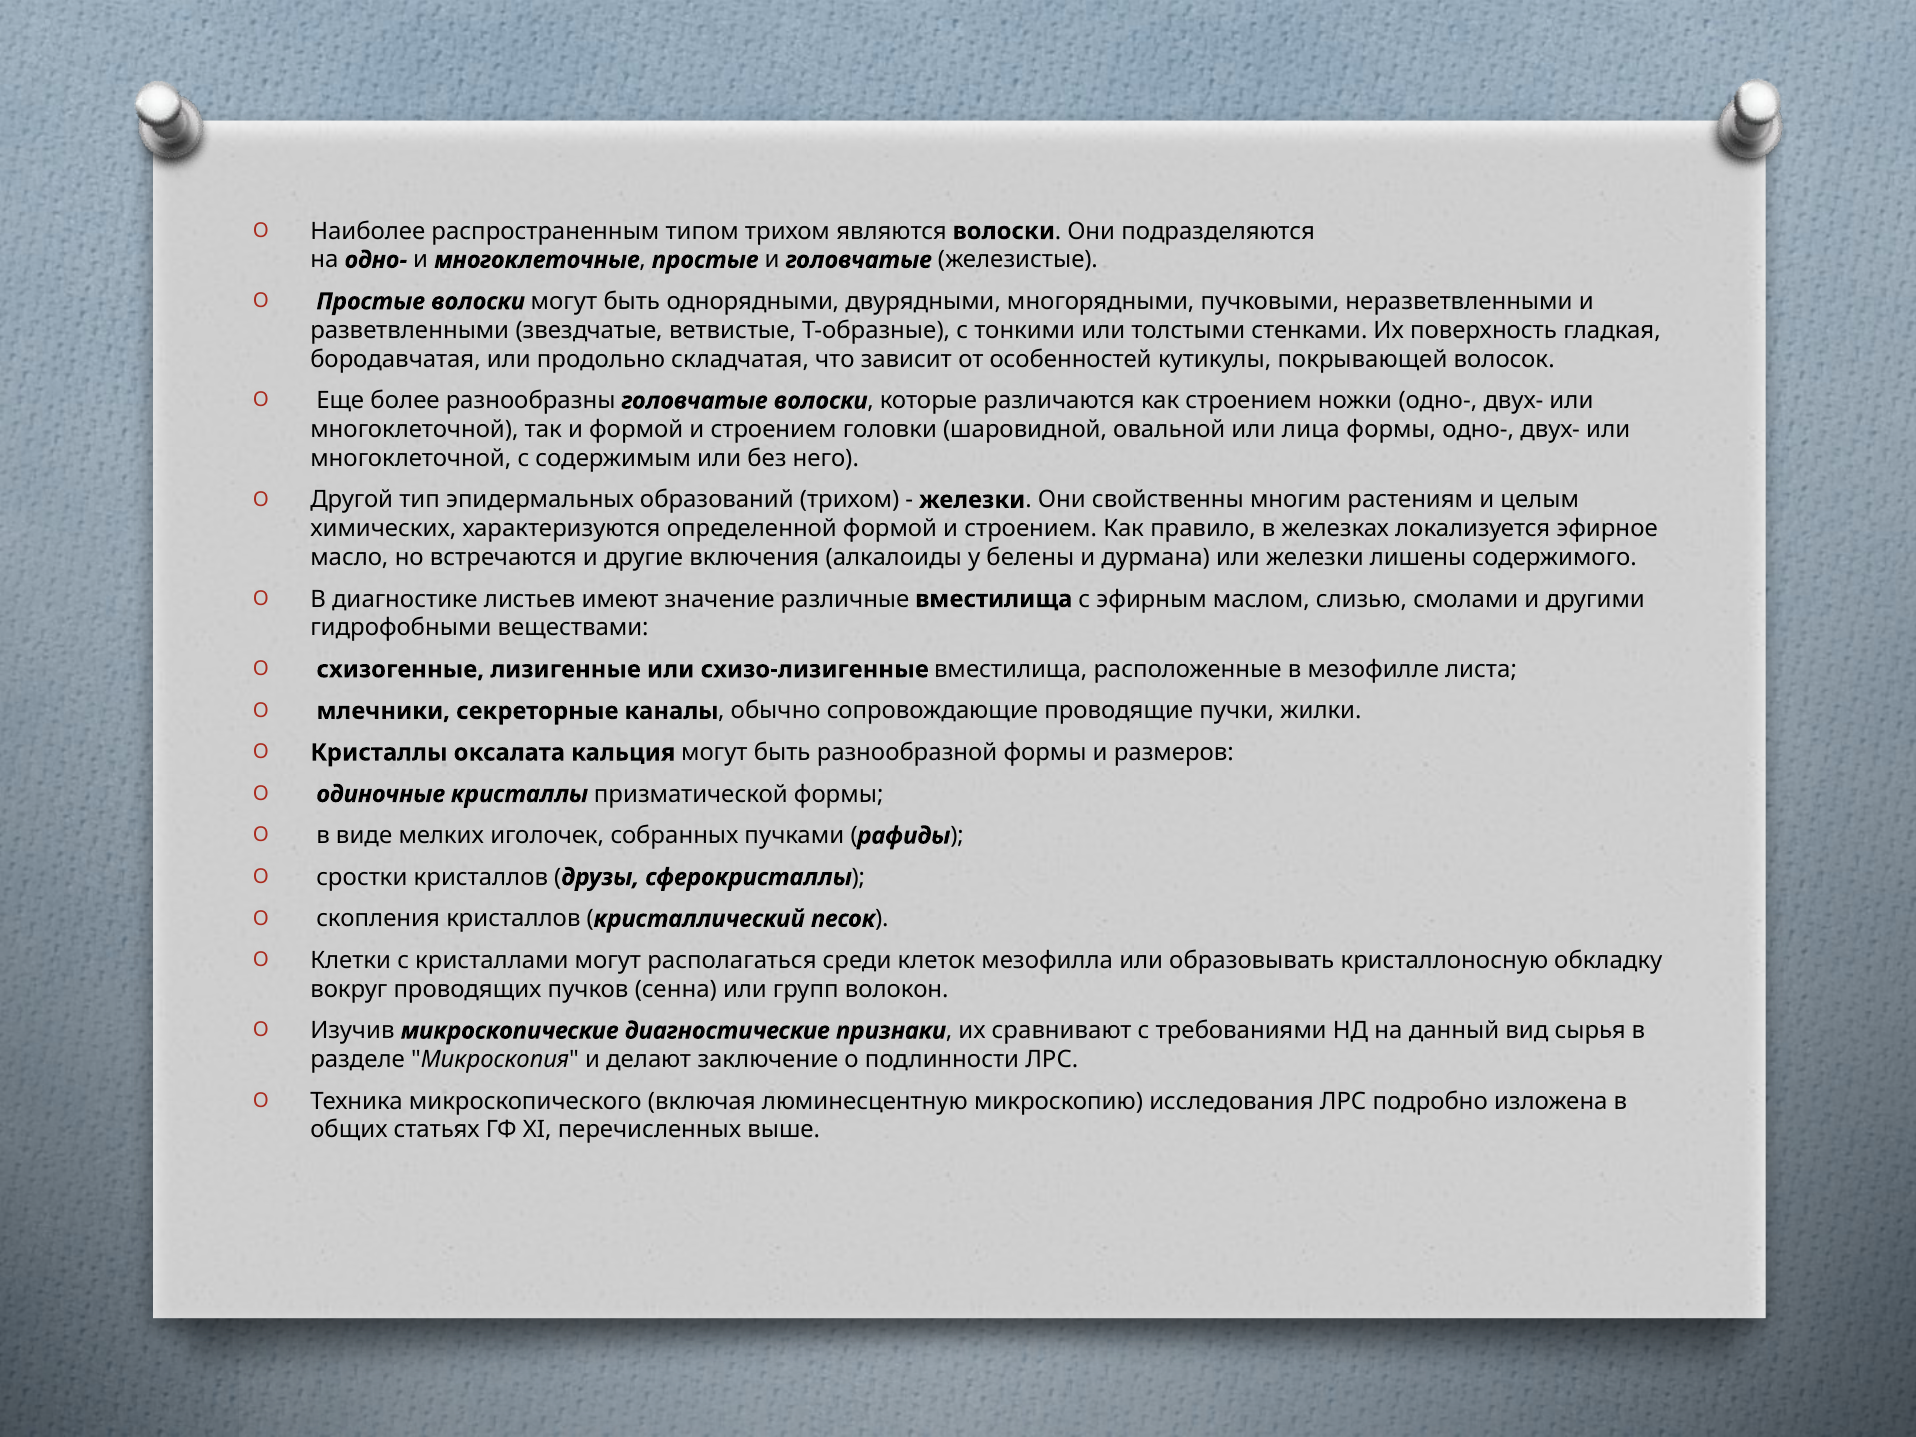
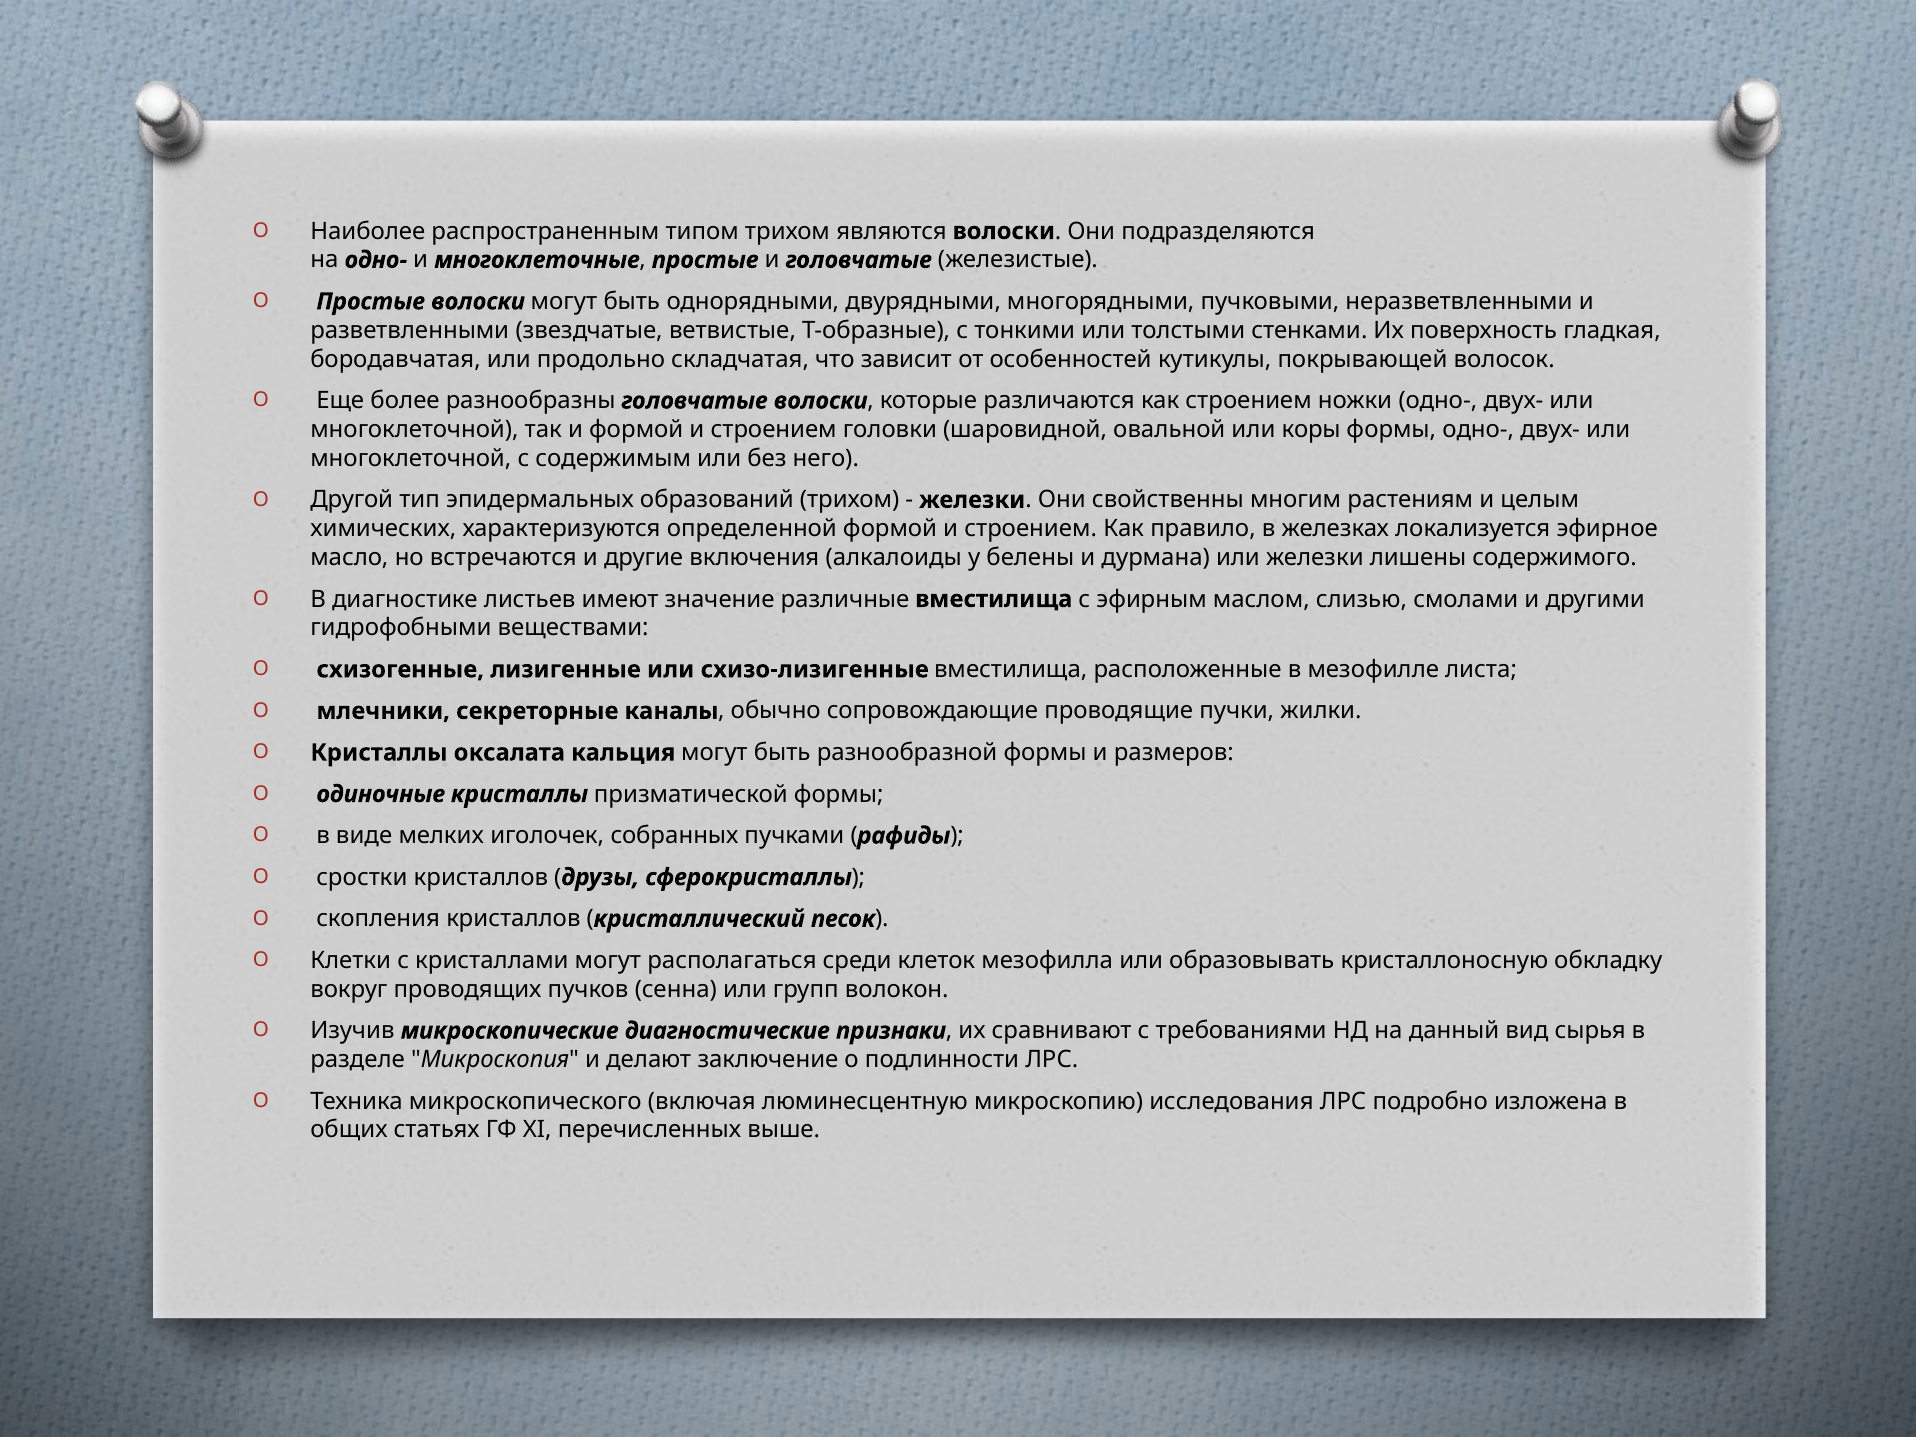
лица: лица -> коры (1311, 430)
